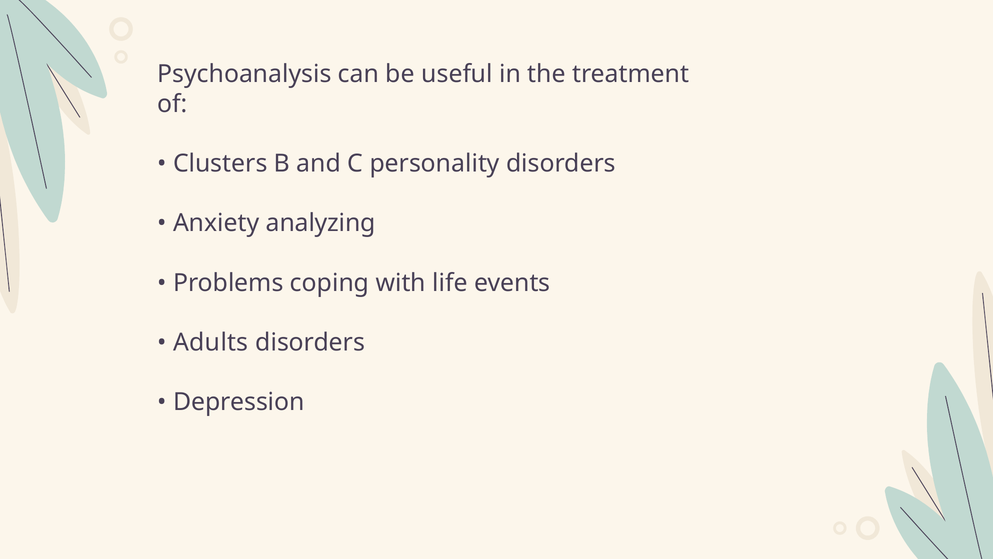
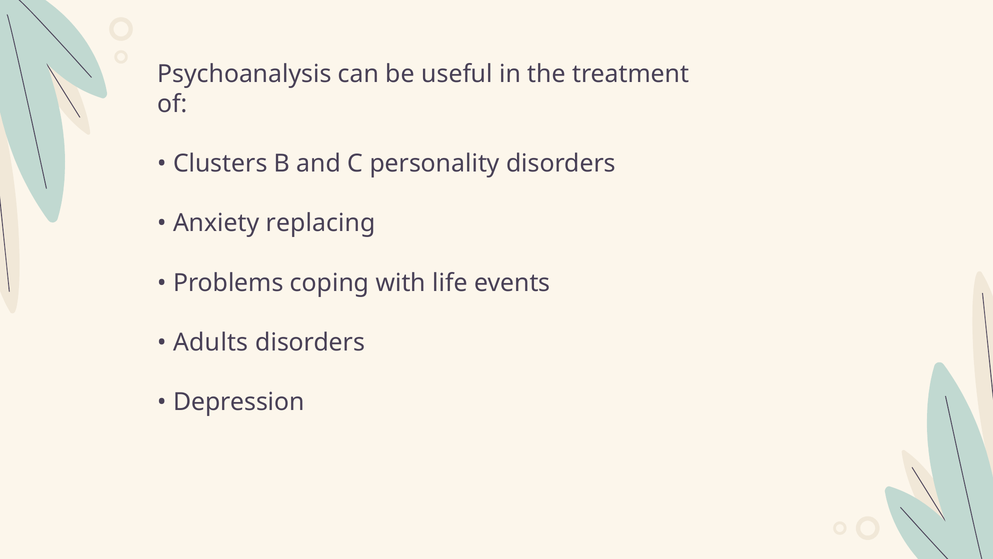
analyzing: analyzing -> replacing (321, 223)
